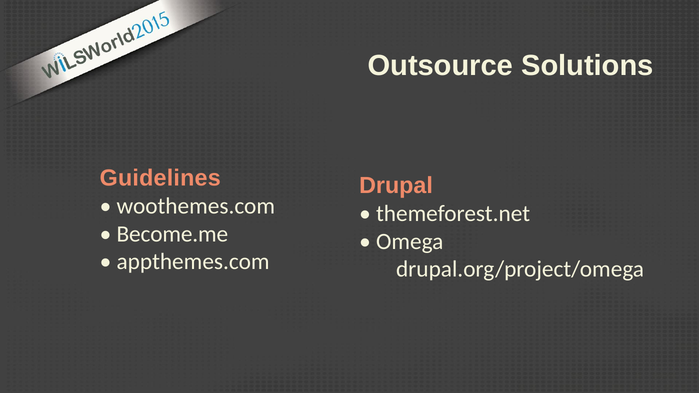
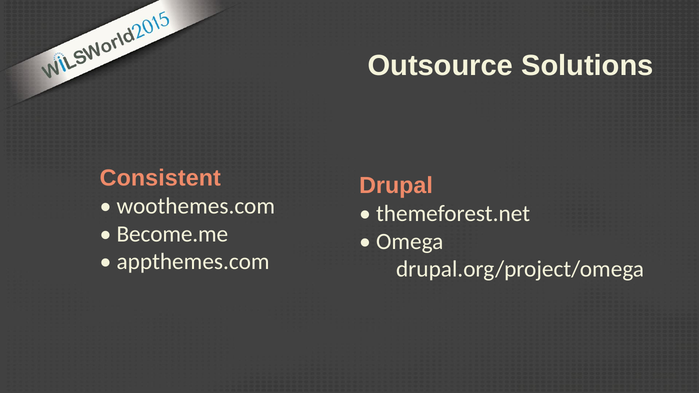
Guidelines: Guidelines -> Consistent (160, 178)
